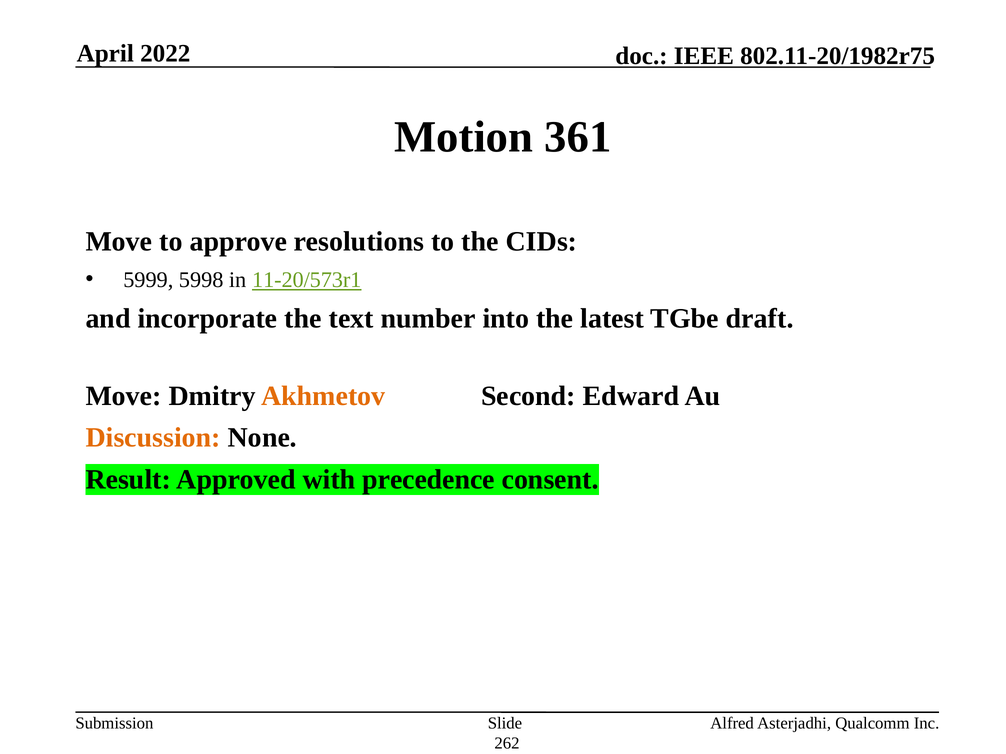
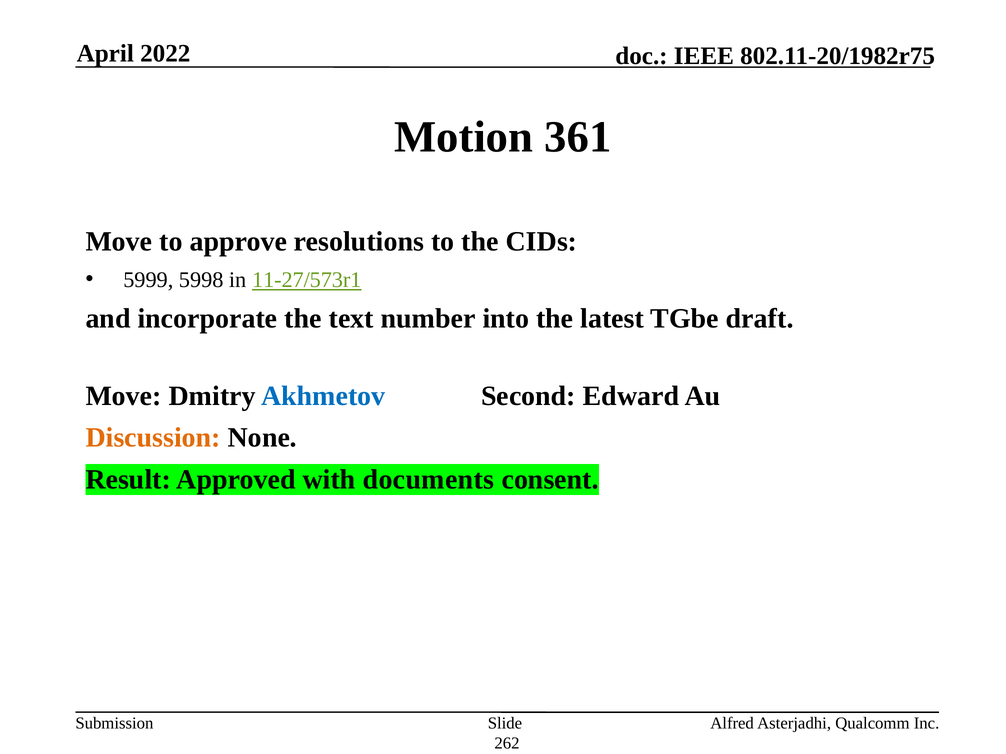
11-20/573r1: 11-20/573r1 -> 11-27/573r1 (307, 280)
Akhmetov colour: orange -> blue (323, 396)
precedence: precedence -> documents (428, 480)
